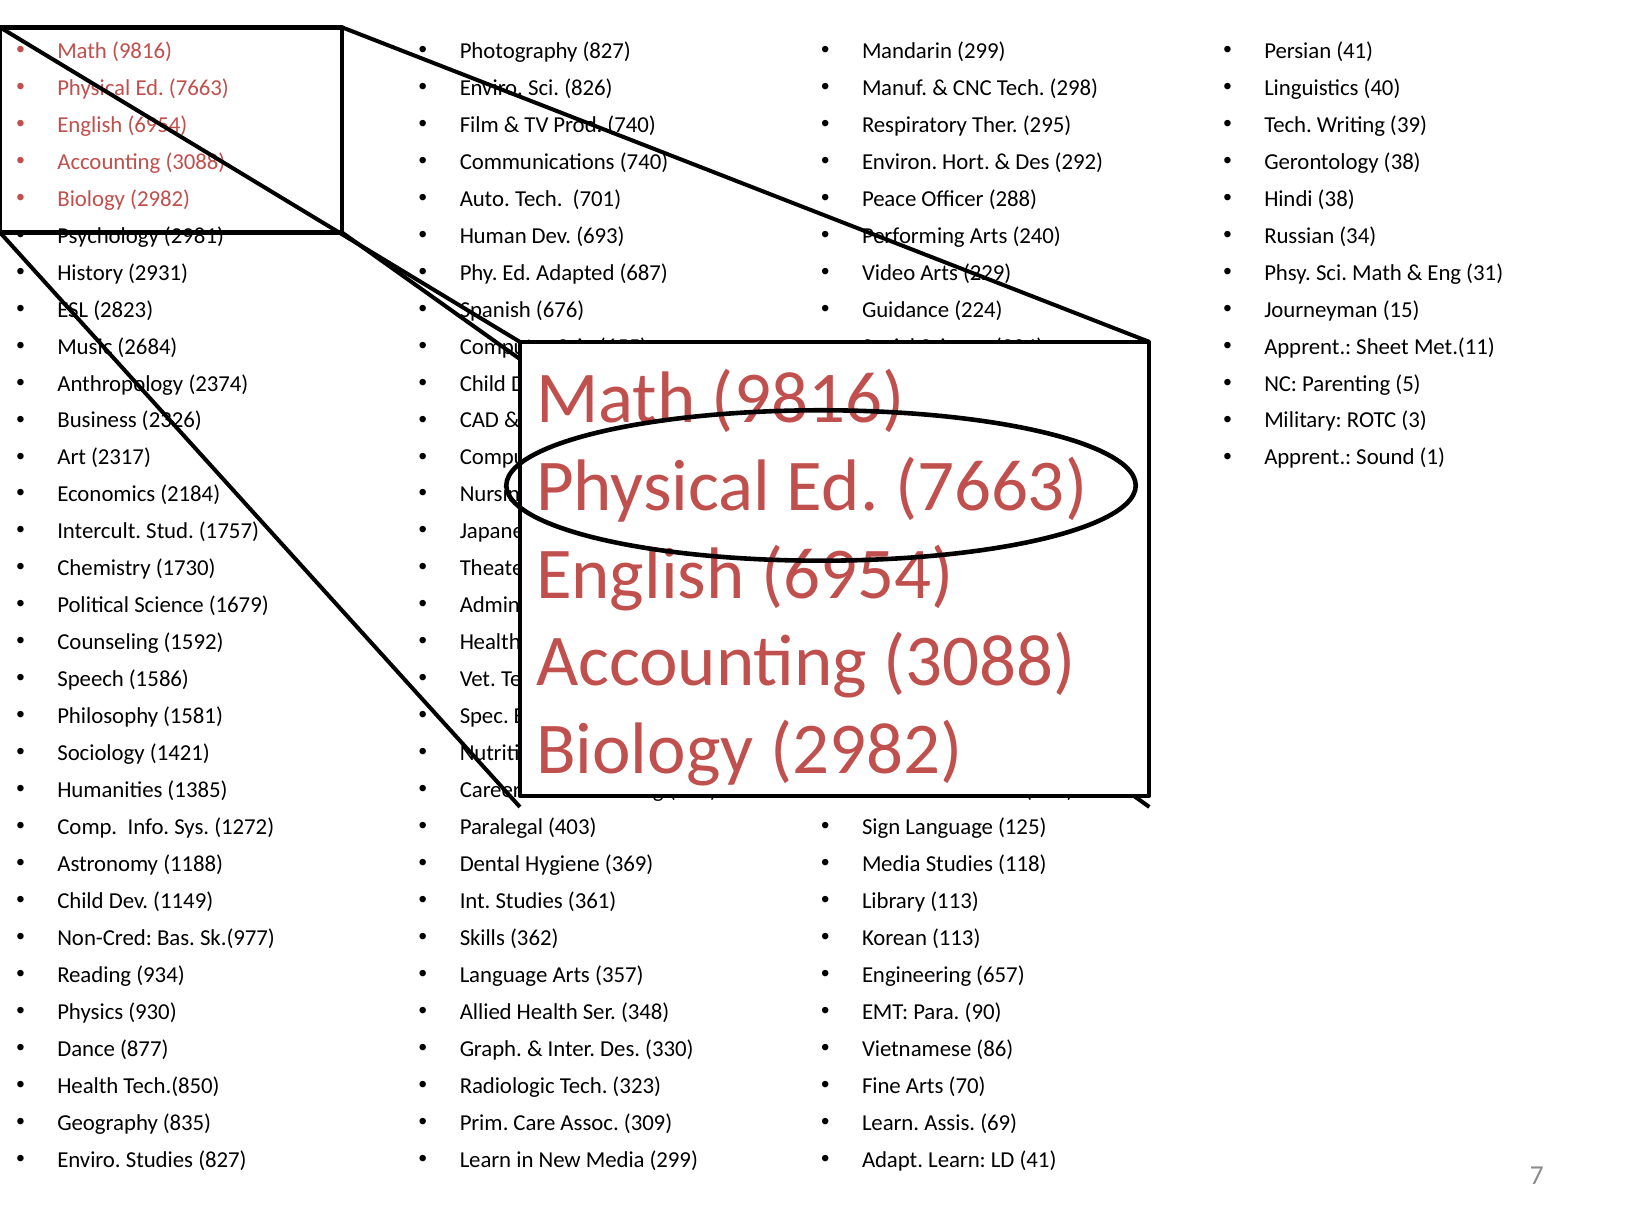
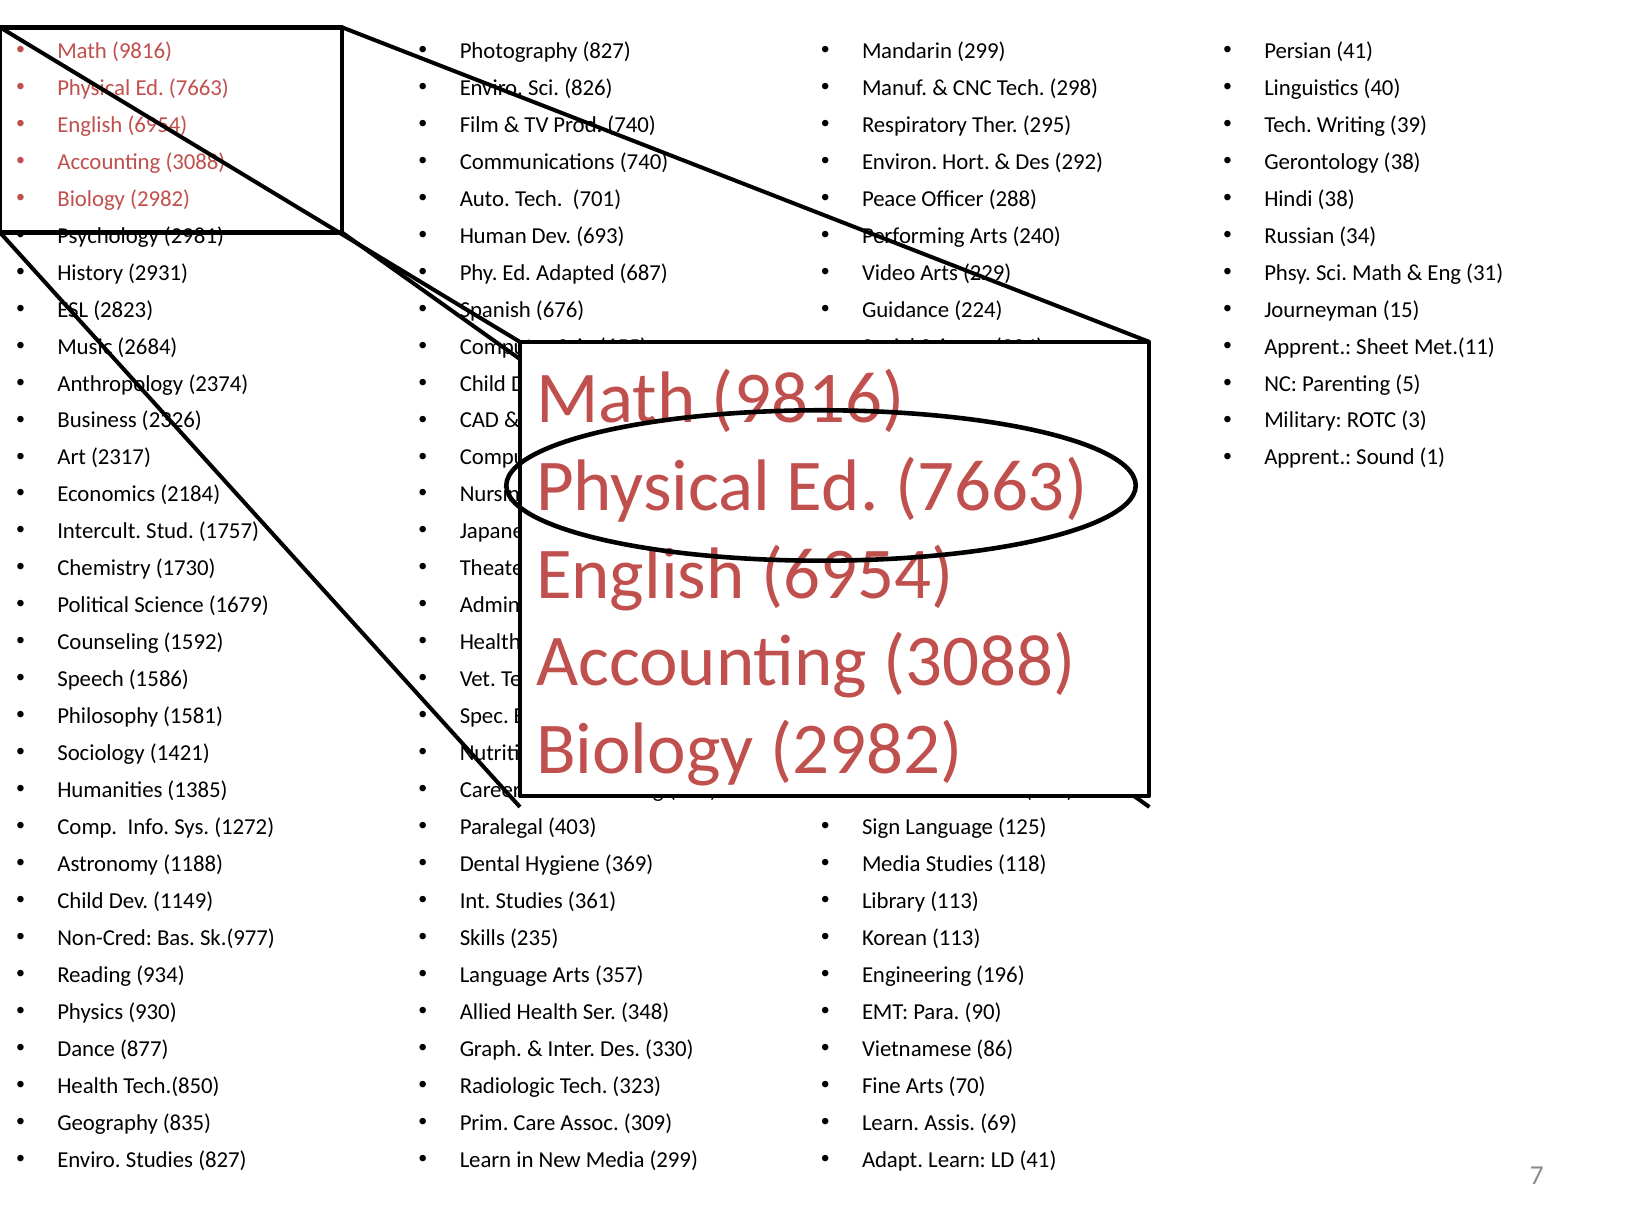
362: 362 -> 235 (534, 938)
657: 657 -> 196 (1000, 975)
